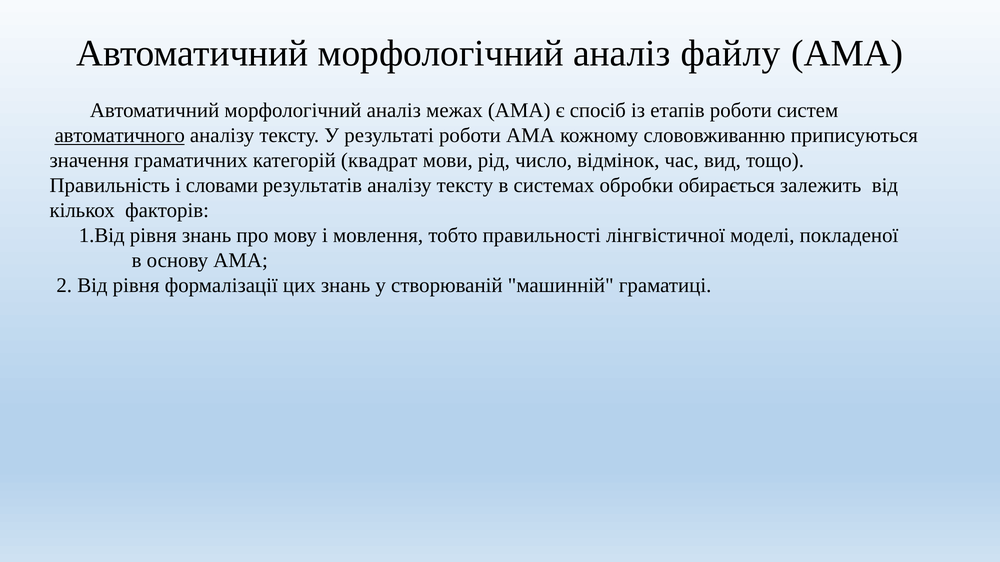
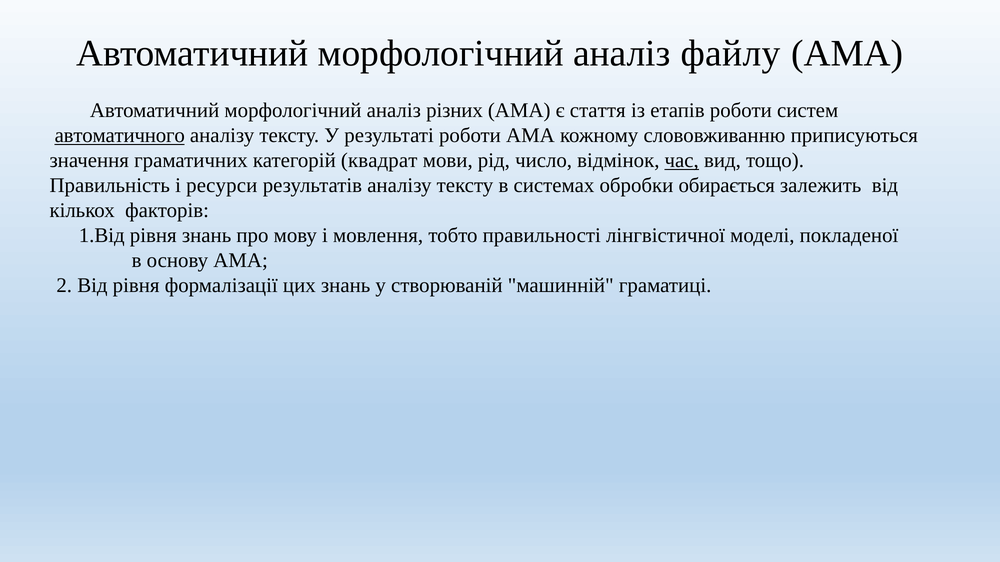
межах: межах -> різних (455, 111)
спосіб: спосіб -> стаття (598, 111)
час underline: none -> present (682, 161)
словами: словами -> ресурси (222, 186)
